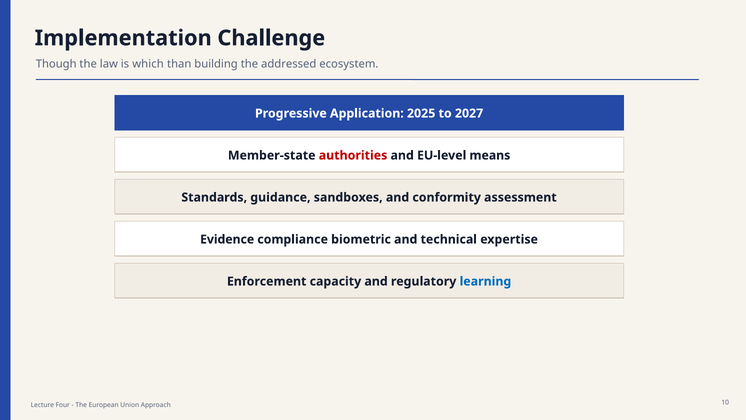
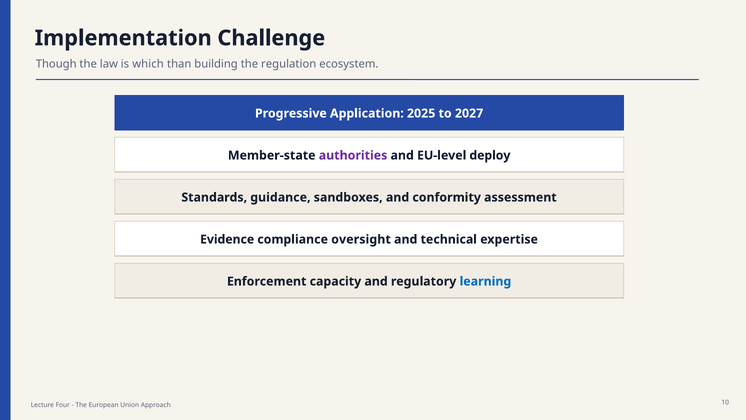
addressed: addressed -> regulation (289, 64)
authorities colour: red -> purple (353, 155)
means: means -> deploy (490, 155)
biometric: biometric -> oversight (361, 239)
